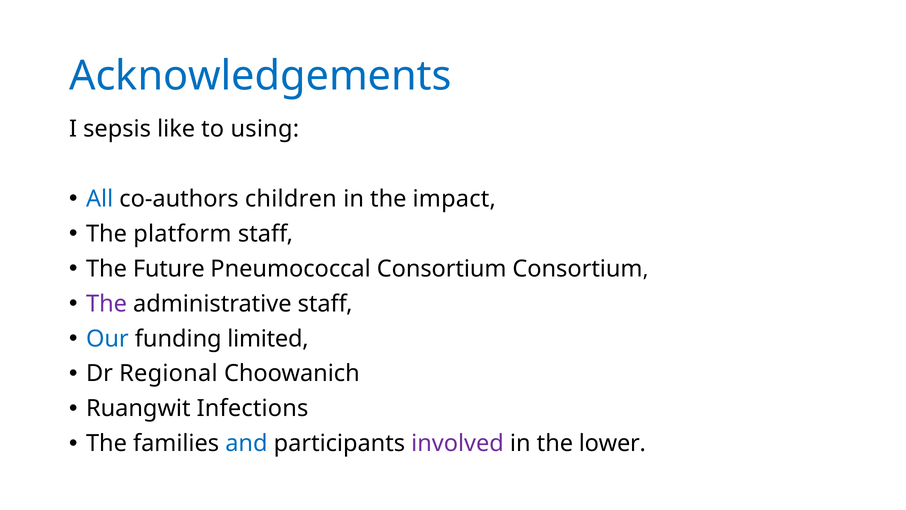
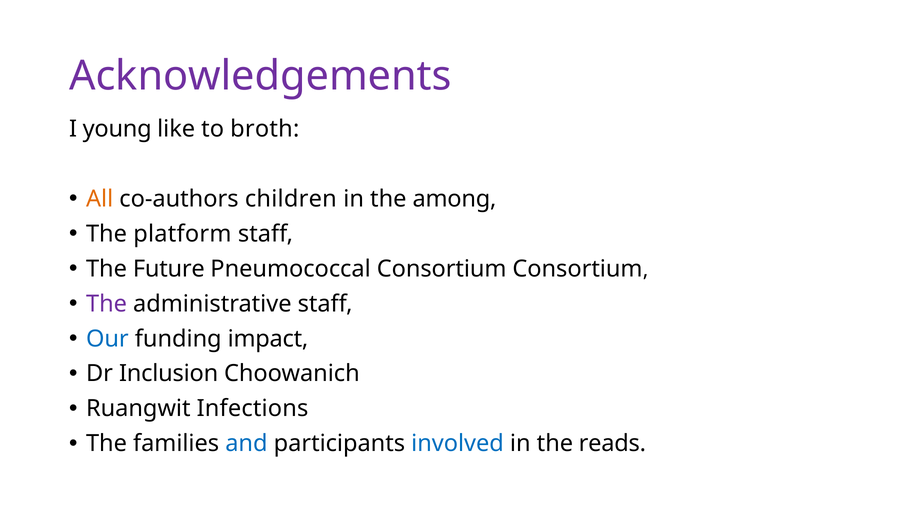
Acknowledgements colour: blue -> purple (260, 76)
sepsis: sepsis -> young (117, 129)
using: using -> broth (265, 129)
All colour: blue -> orange (100, 199)
impact: impact -> among (454, 199)
limited: limited -> impact (268, 338)
Regional: Regional -> Inclusion (169, 373)
involved colour: purple -> blue (458, 443)
lower: lower -> reads (612, 443)
